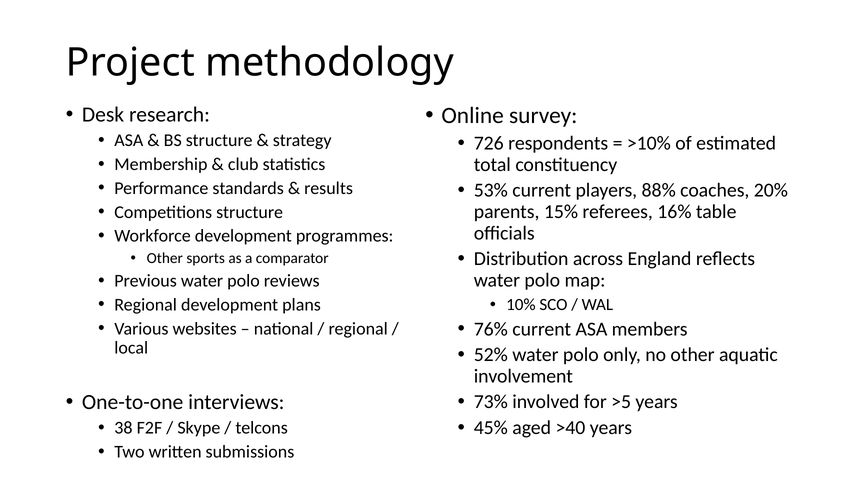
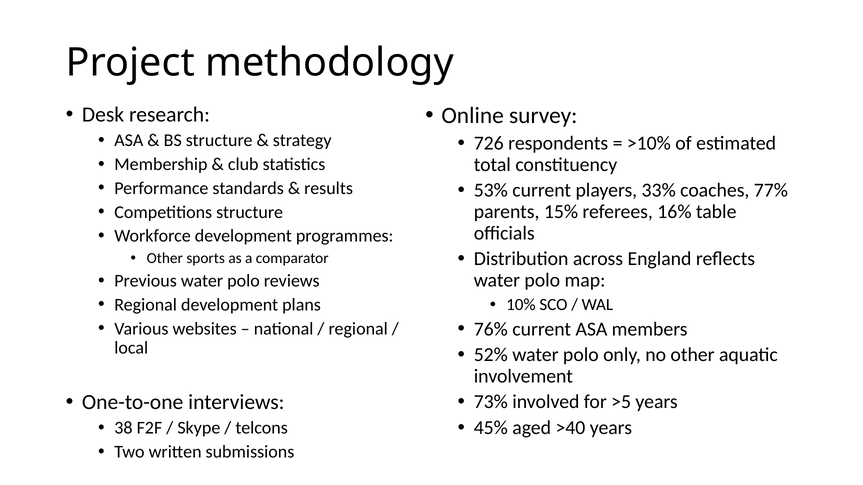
88%: 88% -> 33% (659, 191)
20%: 20% -> 77% (771, 191)
